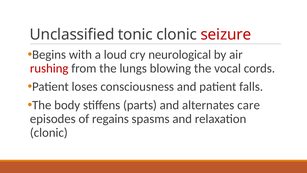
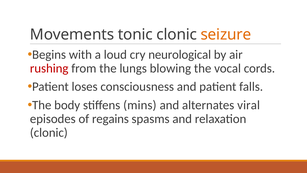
Unclassified: Unclassified -> Movements (72, 34)
seizure colour: red -> orange (226, 34)
parts: parts -> mins (140, 105)
care: care -> viral (249, 105)
